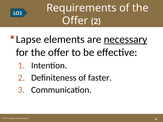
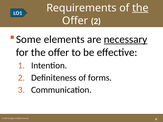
the underline: none -> present (140, 8)
Lapse: Lapse -> Some (29, 39)
faster: faster -> forms (100, 78)
